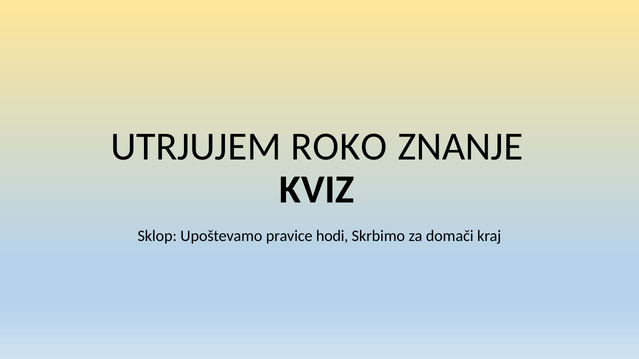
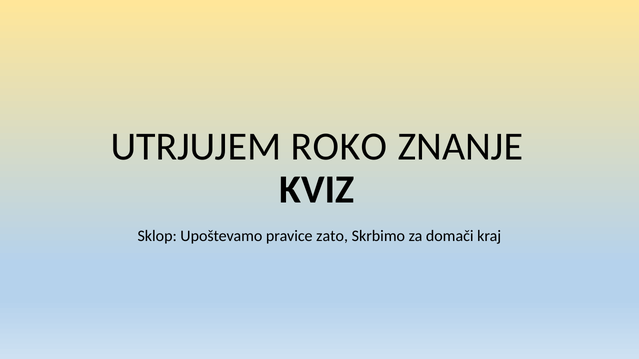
hodi: hodi -> zato (332, 236)
